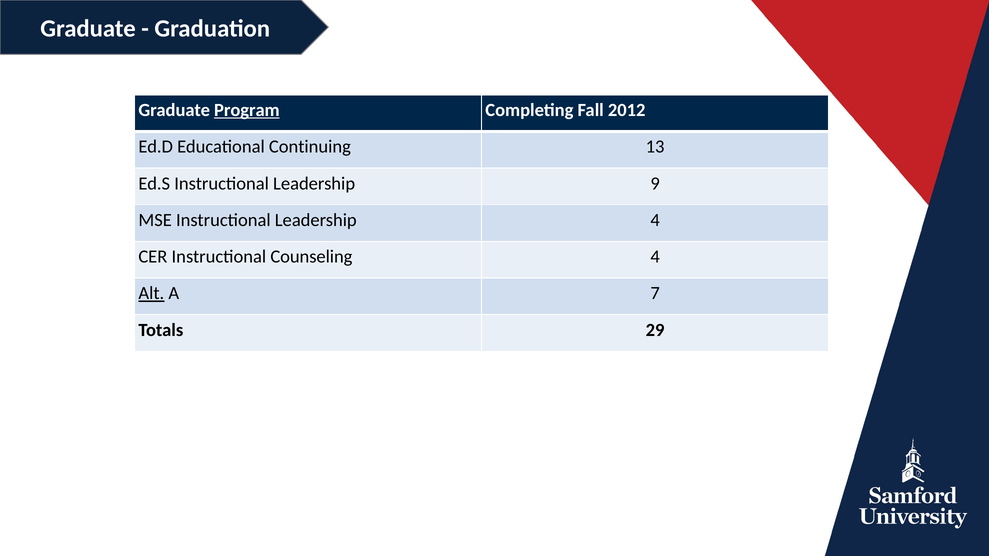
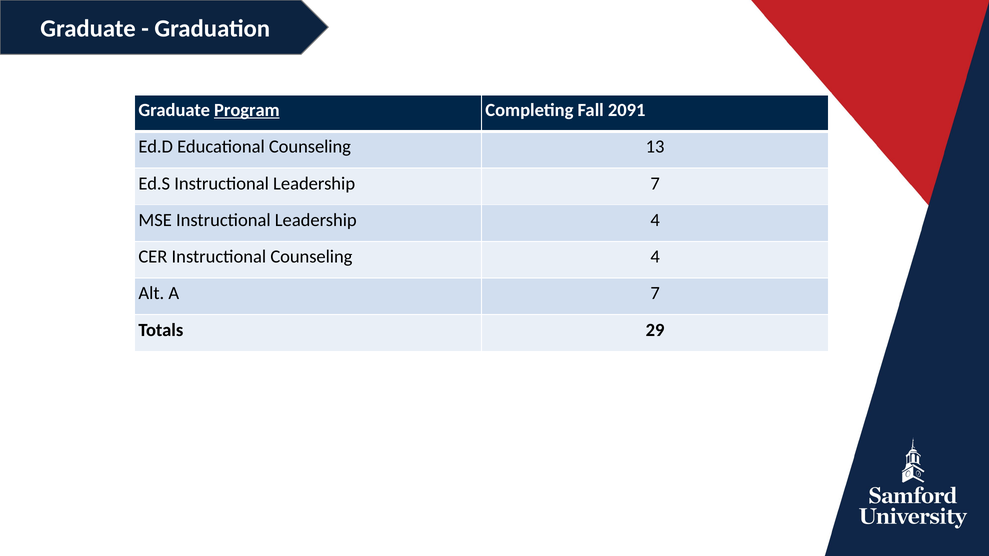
2012: 2012 -> 2091 (627, 110)
Educational Continuing: Continuing -> Counseling (310, 147)
Leadership 9: 9 -> 7 (655, 184)
Alt underline: present -> none (151, 293)
